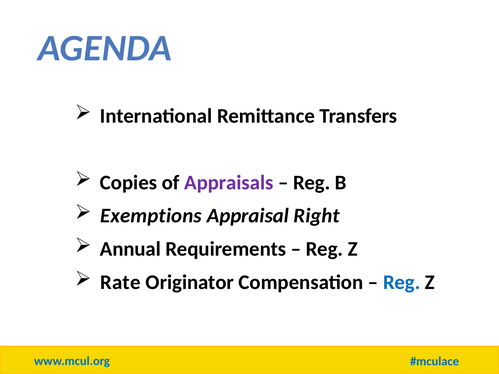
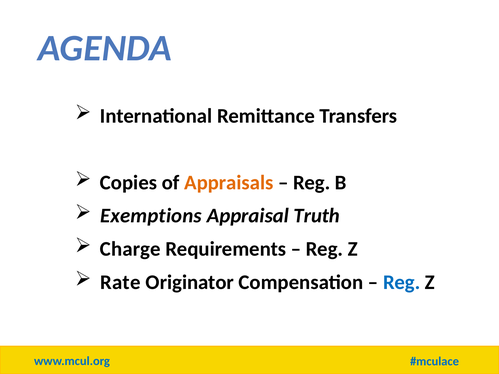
Appraisals colour: purple -> orange (229, 183)
Right: Right -> Truth (317, 216)
Annual: Annual -> Charge (130, 249)
